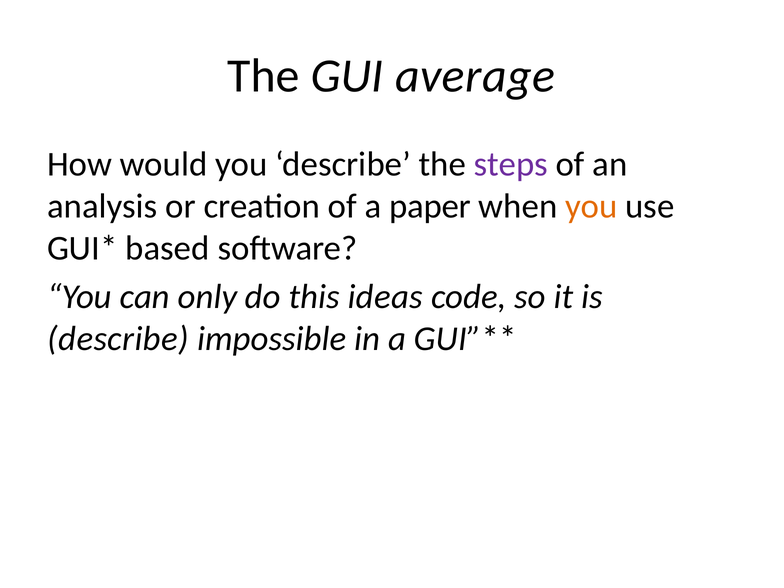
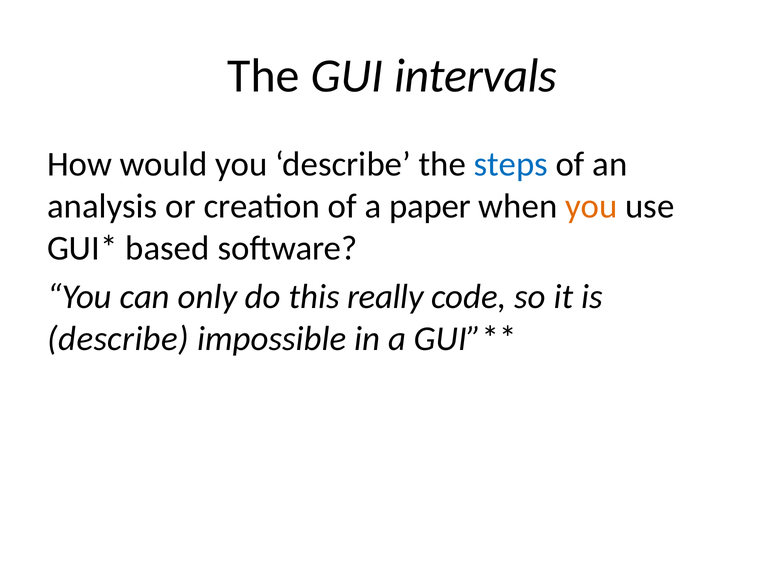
average: average -> intervals (476, 76)
steps colour: purple -> blue (511, 164)
ideas: ideas -> really (386, 297)
